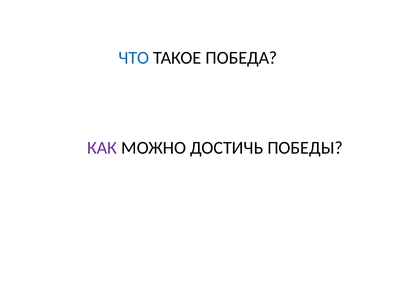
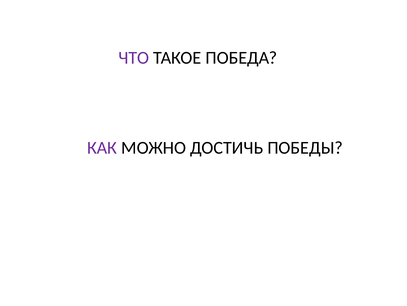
ЧТО colour: blue -> purple (134, 58)
